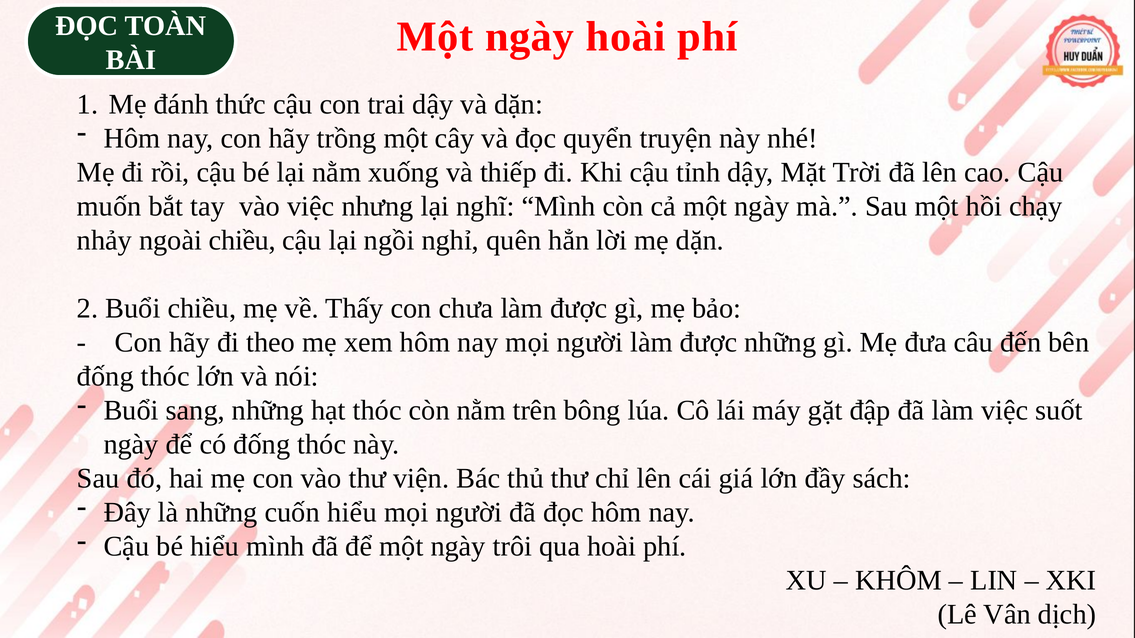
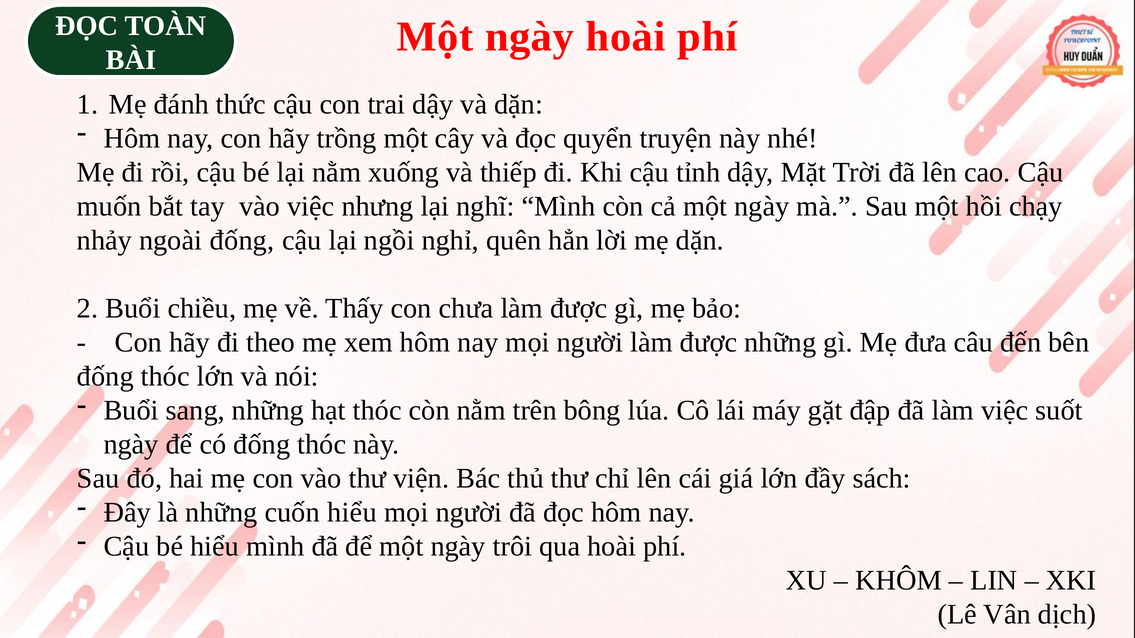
ngoài chiều: chiều -> đống (242, 240)
